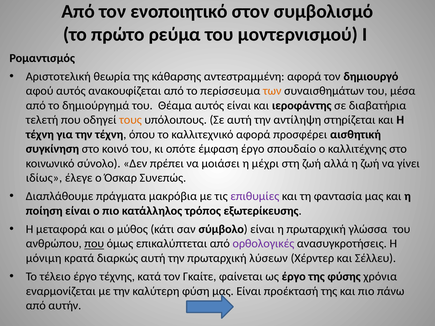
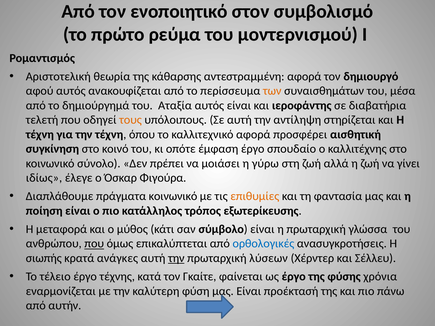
Θέαμα: Θέαμα -> Αταξία (175, 106)
μέχρι: μέχρι -> γύρω (265, 164)
Συνεπώς: Συνεπώς -> Φιγούρα (163, 178)
πράγματα μακρόβια: μακρόβια -> κοινωνικό (173, 196)
επιθυμίες colour: purple -> orange (255, 196)
ορθολογικές colour: purple -> blue (263, 244)
μόνιμη: μόνιμη -> σιωπής (44, 258)
διαρκώς: διαρκώς -> ανάγκες (117, 258)
την underline: none -> present (176, 258)
